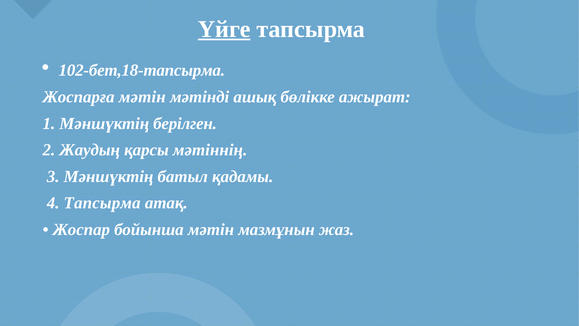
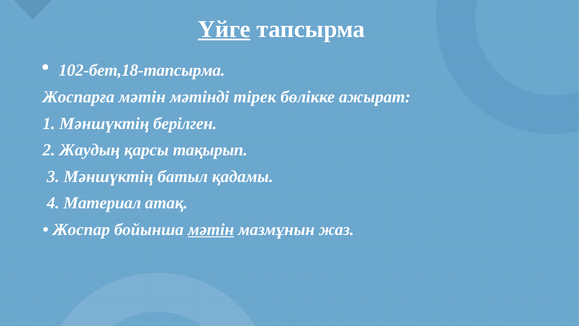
ашық: ашық -> тірек (255, 97)
мәтіннің: мәтіннің -> тақырып (210, 150)
4 Тапсырма: Тапсырма -> Материал (102, 203)
мәтін underline: none -> present (211, 229)
